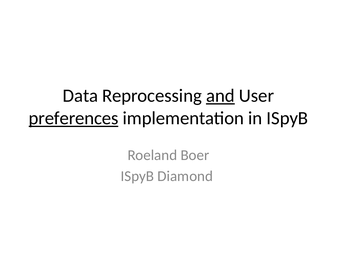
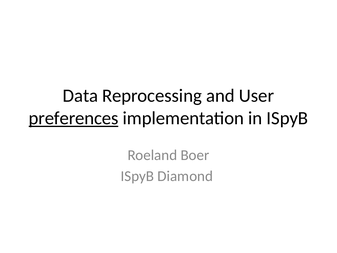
and underline: present -> none (220, 96)
